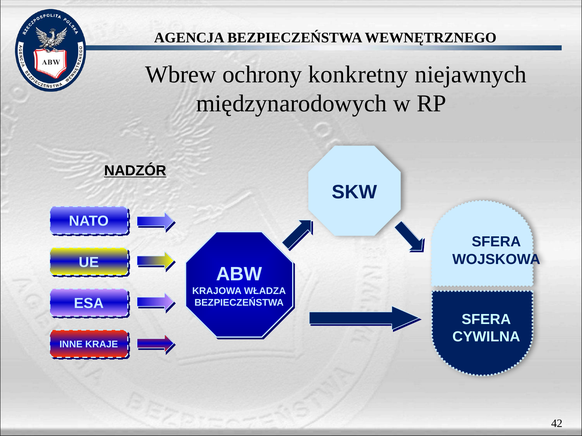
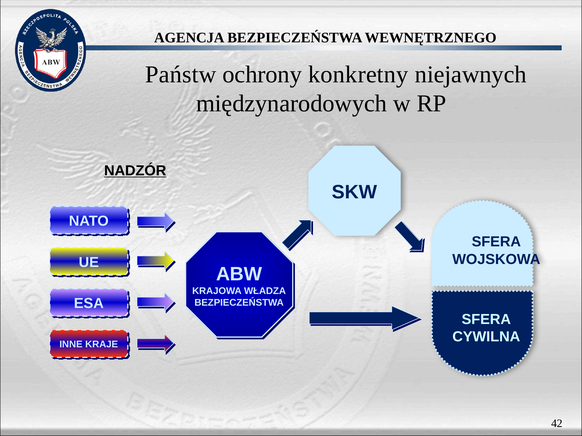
Wbrew: Wbrew -> Państw (181, 75)
